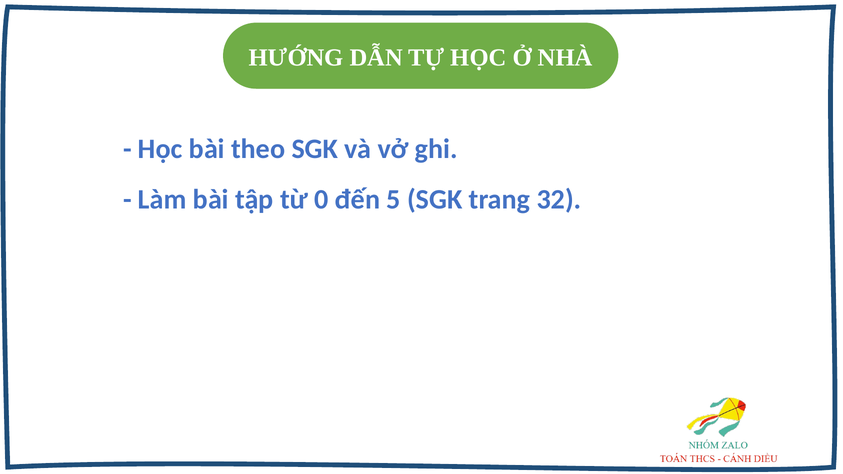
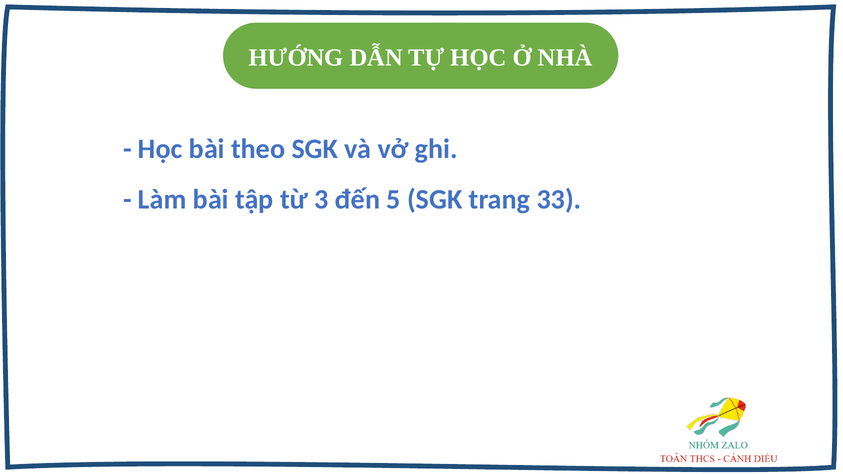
0: 0 -> 3 (321, 200)
32: 32 -> 33 (559, 200)
